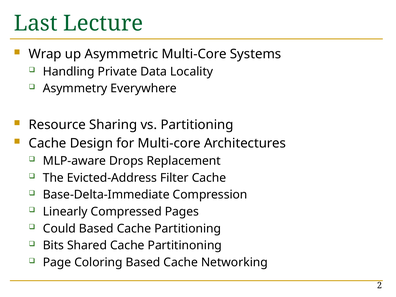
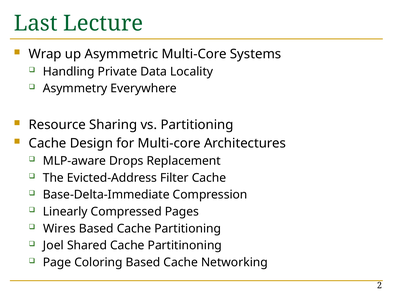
Could: Could -> Wires (59, 229)
Bits: Bits -> Joel (53, 245)
